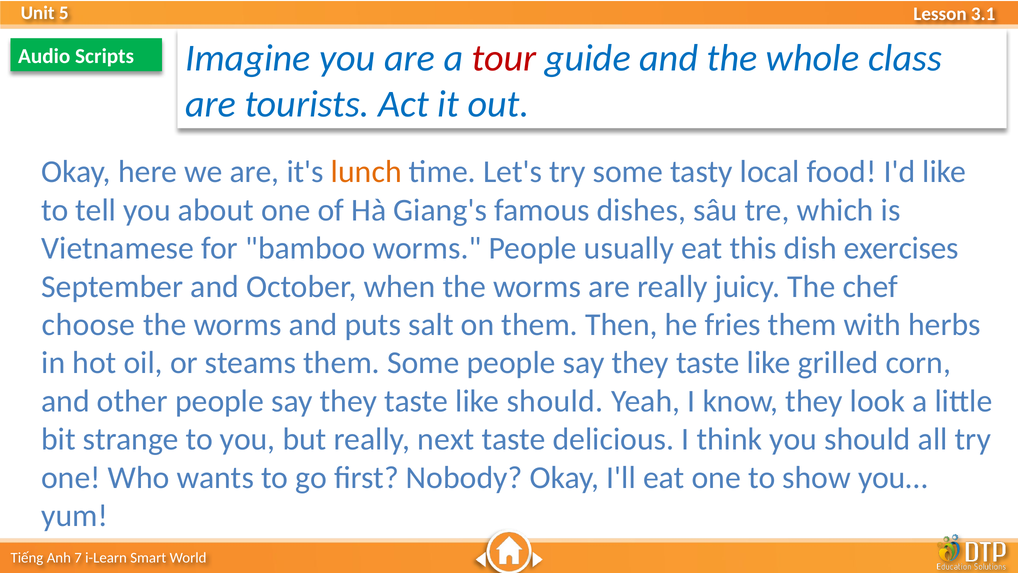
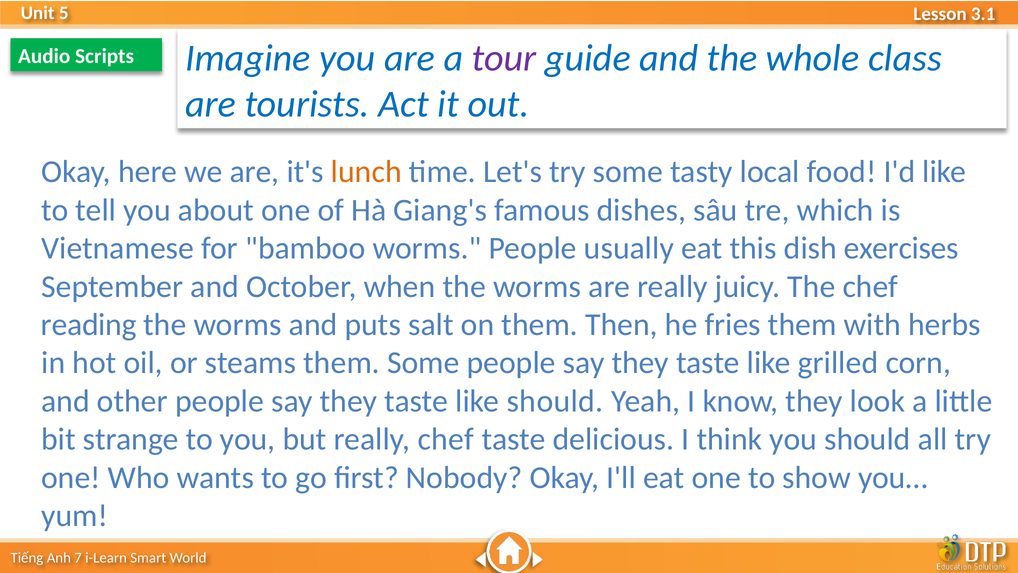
tour colour: red -> purple (504, 58)
choose: choose -> reading (89, 325)
really next: next -> chef (446, 439)
